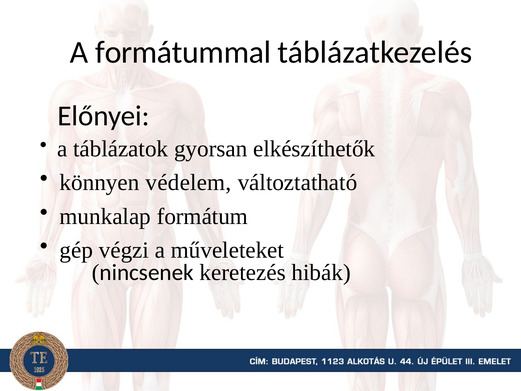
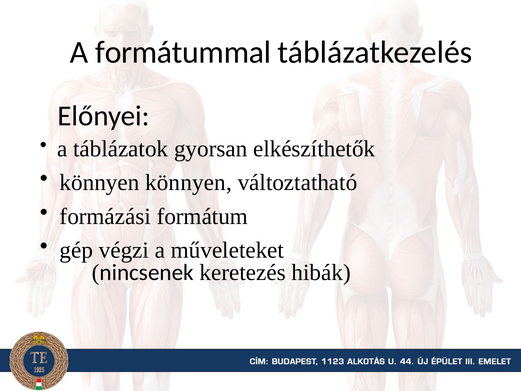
könnyen védelem: védelem -> könnyen (188, 182)
munkalap: munkalap -> formázási (105, 216)
